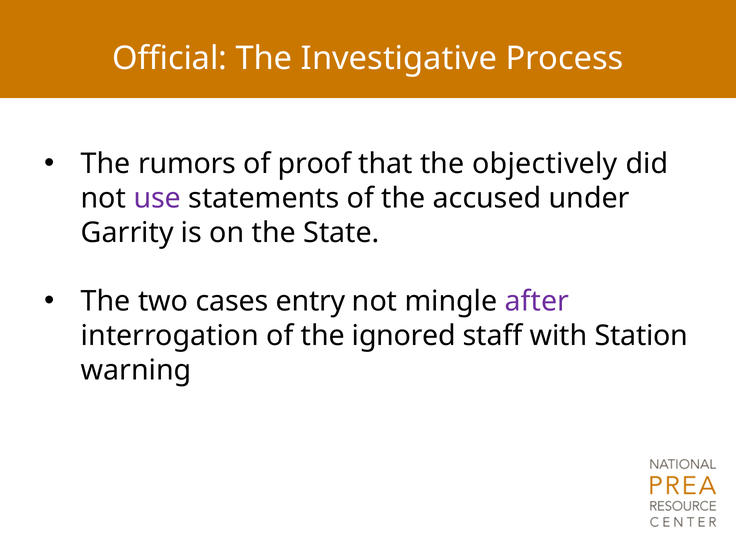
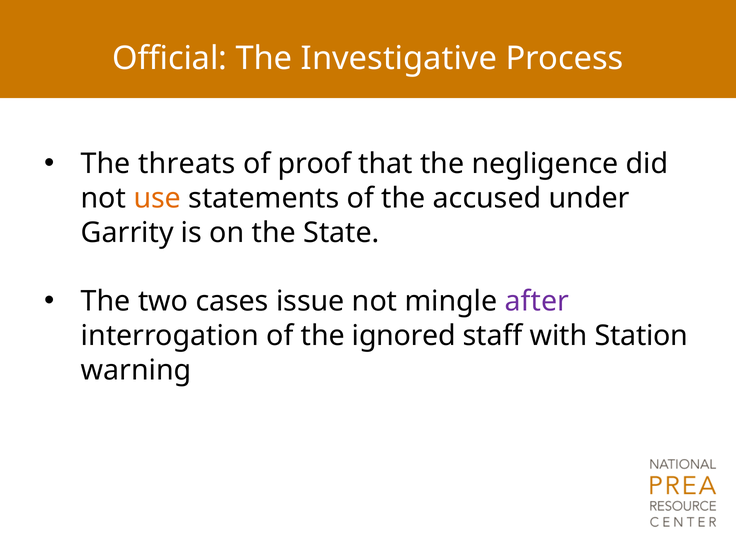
rumors: rumors -> threats (187, 164)
objectively: objectively -> negligence (545, 164)
use colour: purple -> orange (157, 198)
entry: entry -> issue (310, 301)
